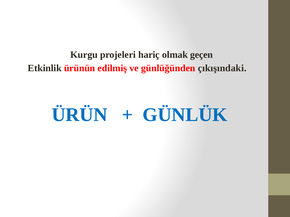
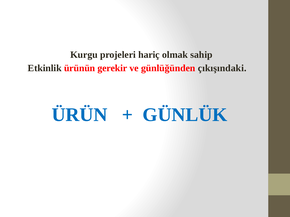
geçen: geçen -> sahip (201, 55)
edilmiş: edilmiş -> gerekir (112, 68)
